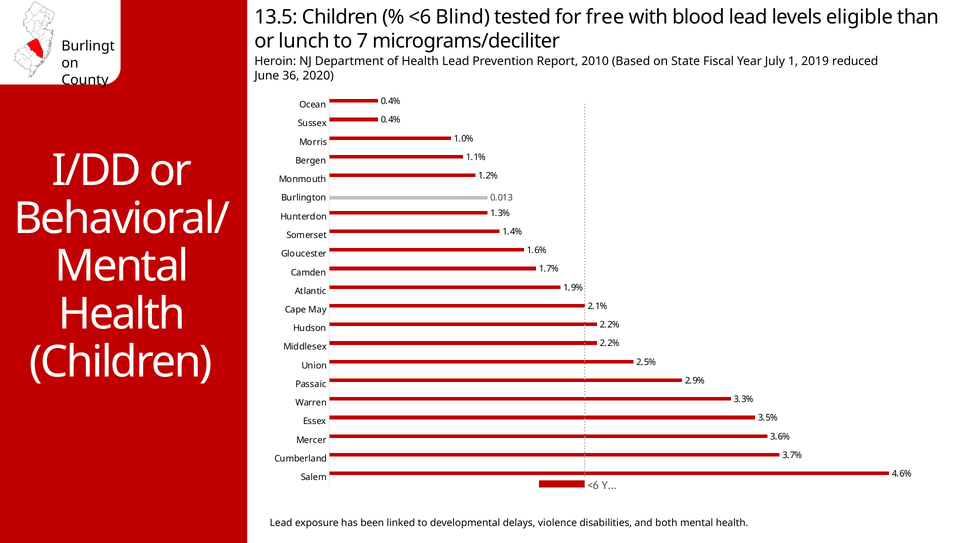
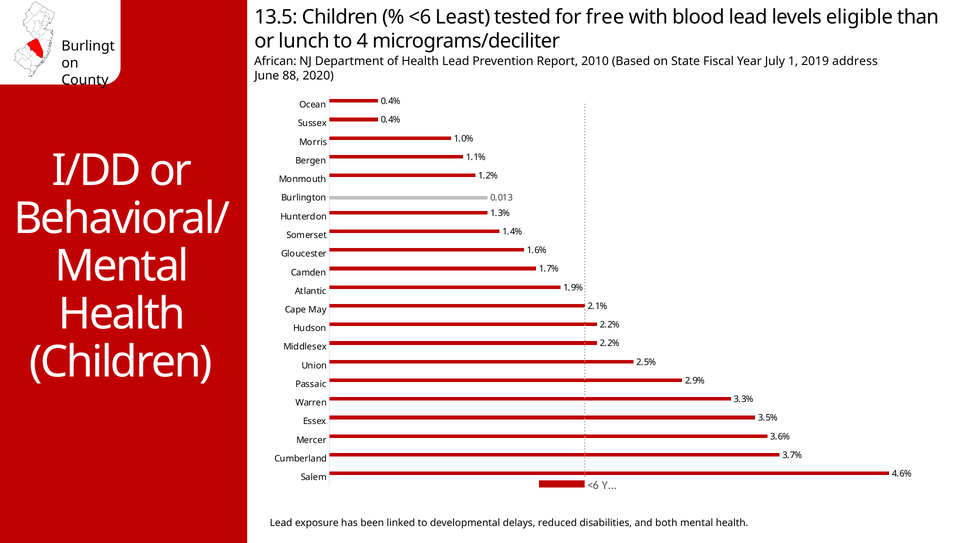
Blind: Blind -> Least (463, 17)
7: 7 -> 4 (362, 41)
Heroin: Heroin -> African (275, 61)
reduced: reduced -> address (855, 61)
36: 36 -> 88 (291, 76)
violence: violence -> reduced (558, 523)
